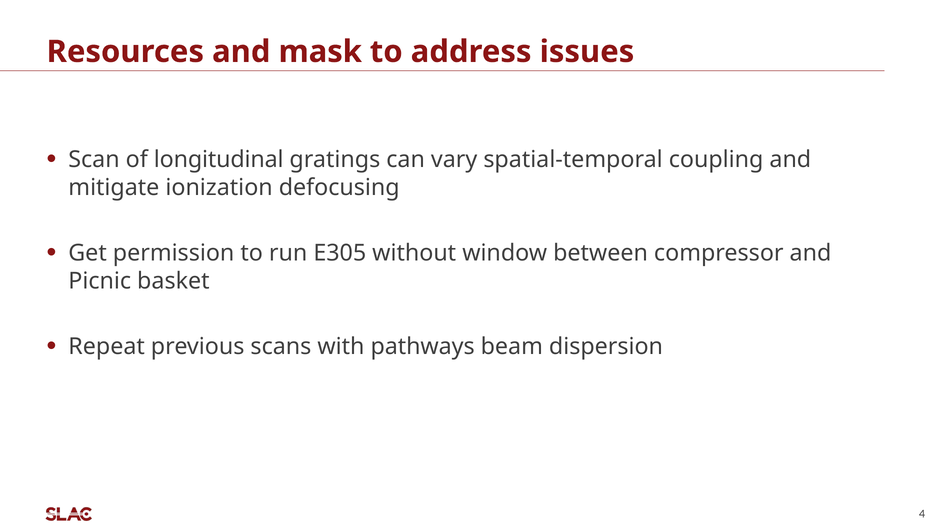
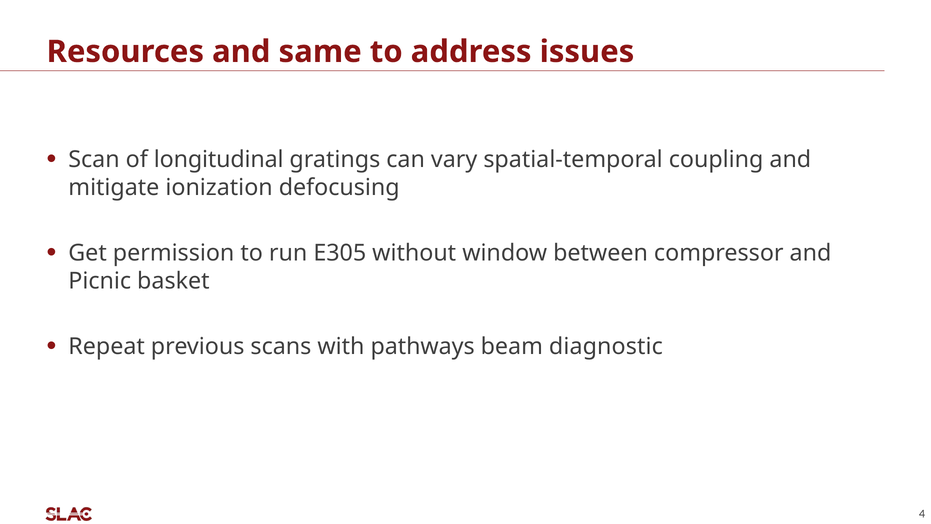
mask: mask -> same (320, 52)
dispersion: dispersion -> diagnostic (606, 347)
